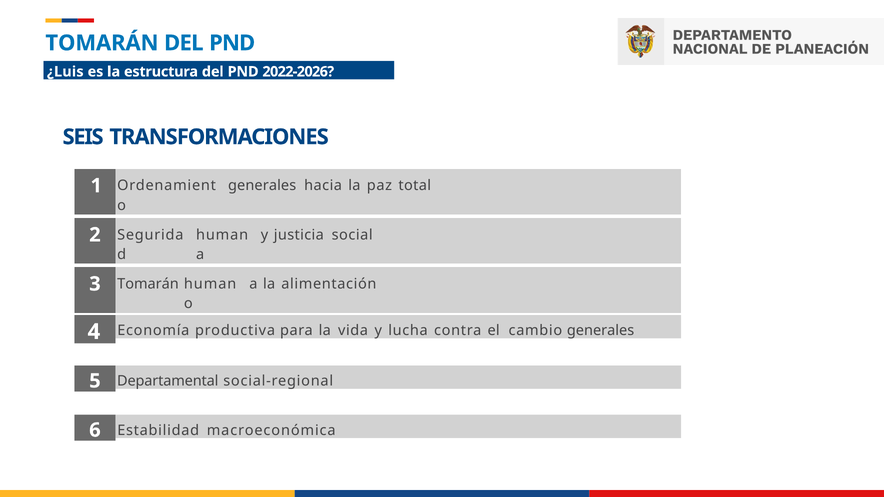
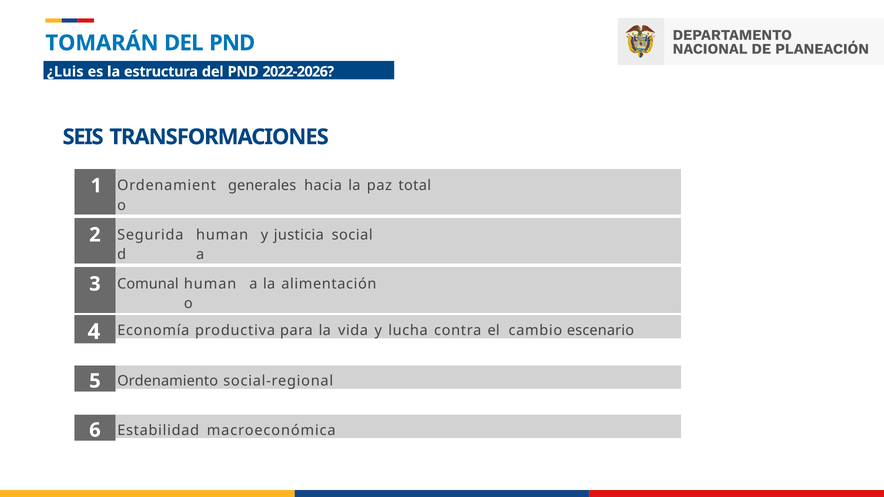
3 Tomarán: Tomarán -> Comunal (148, 284)
cambio generales: generales -> escenario (601, 331)
Departamental: Departamental -> Ordenamiento (168, 381)
